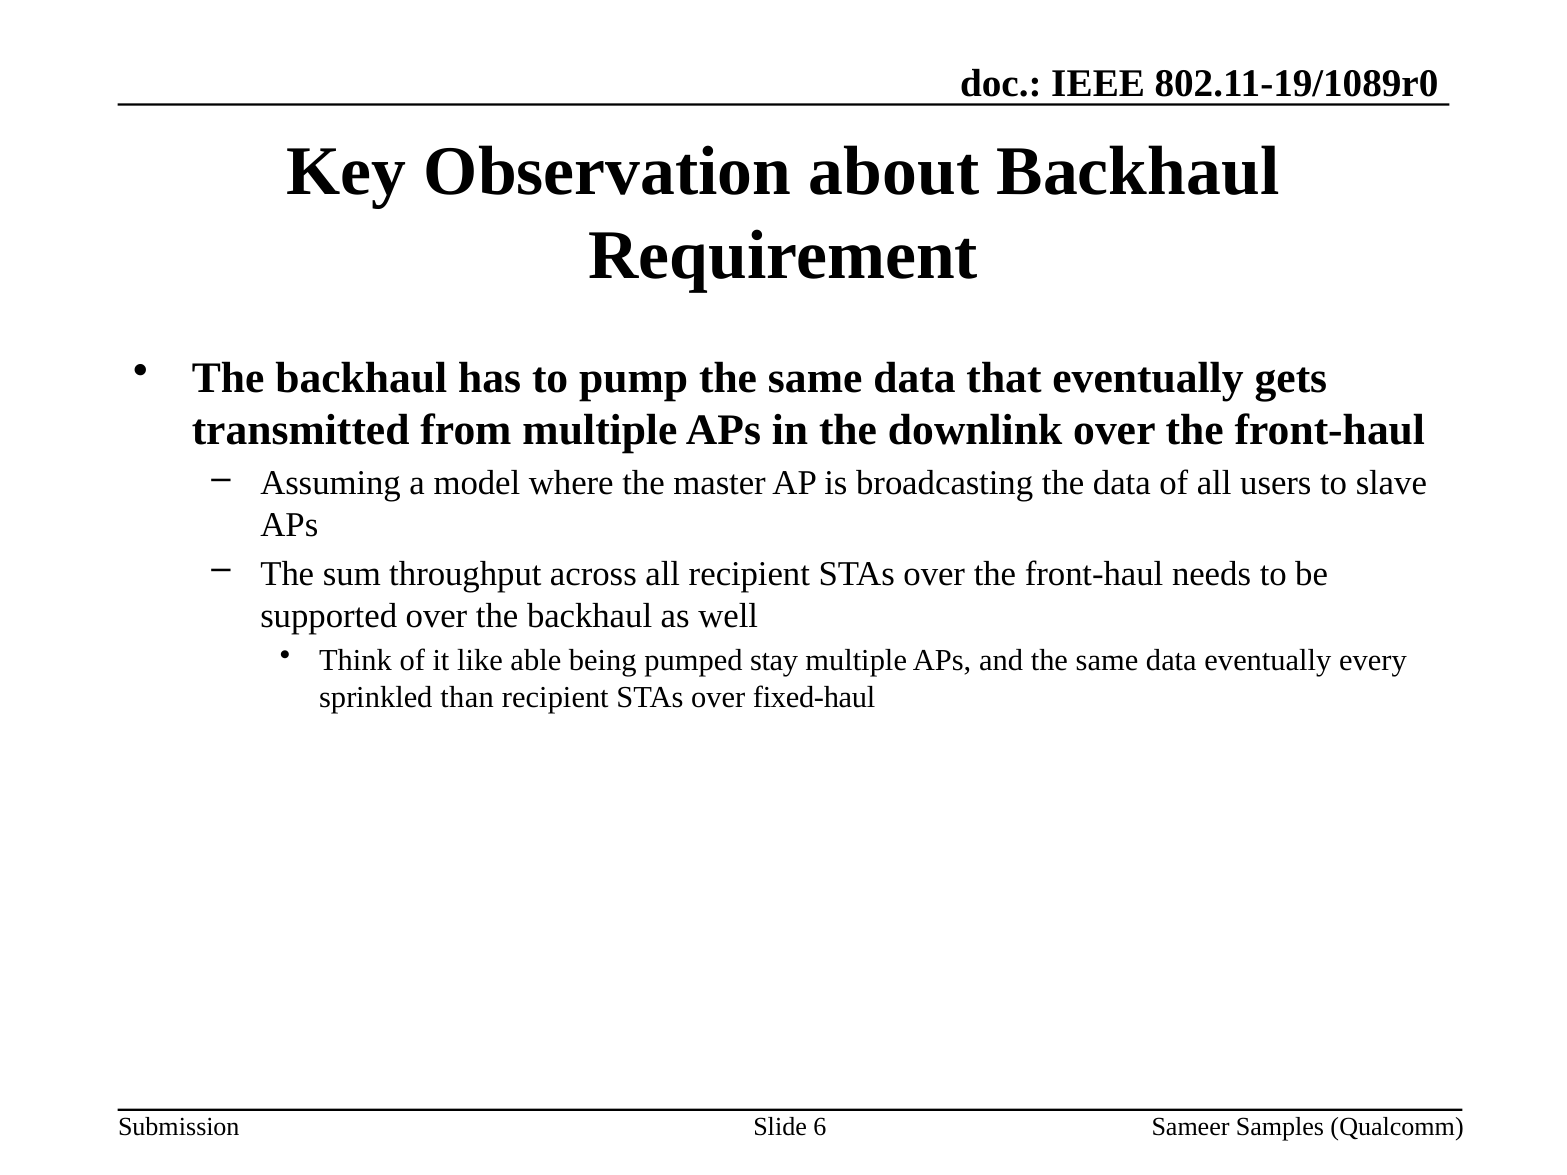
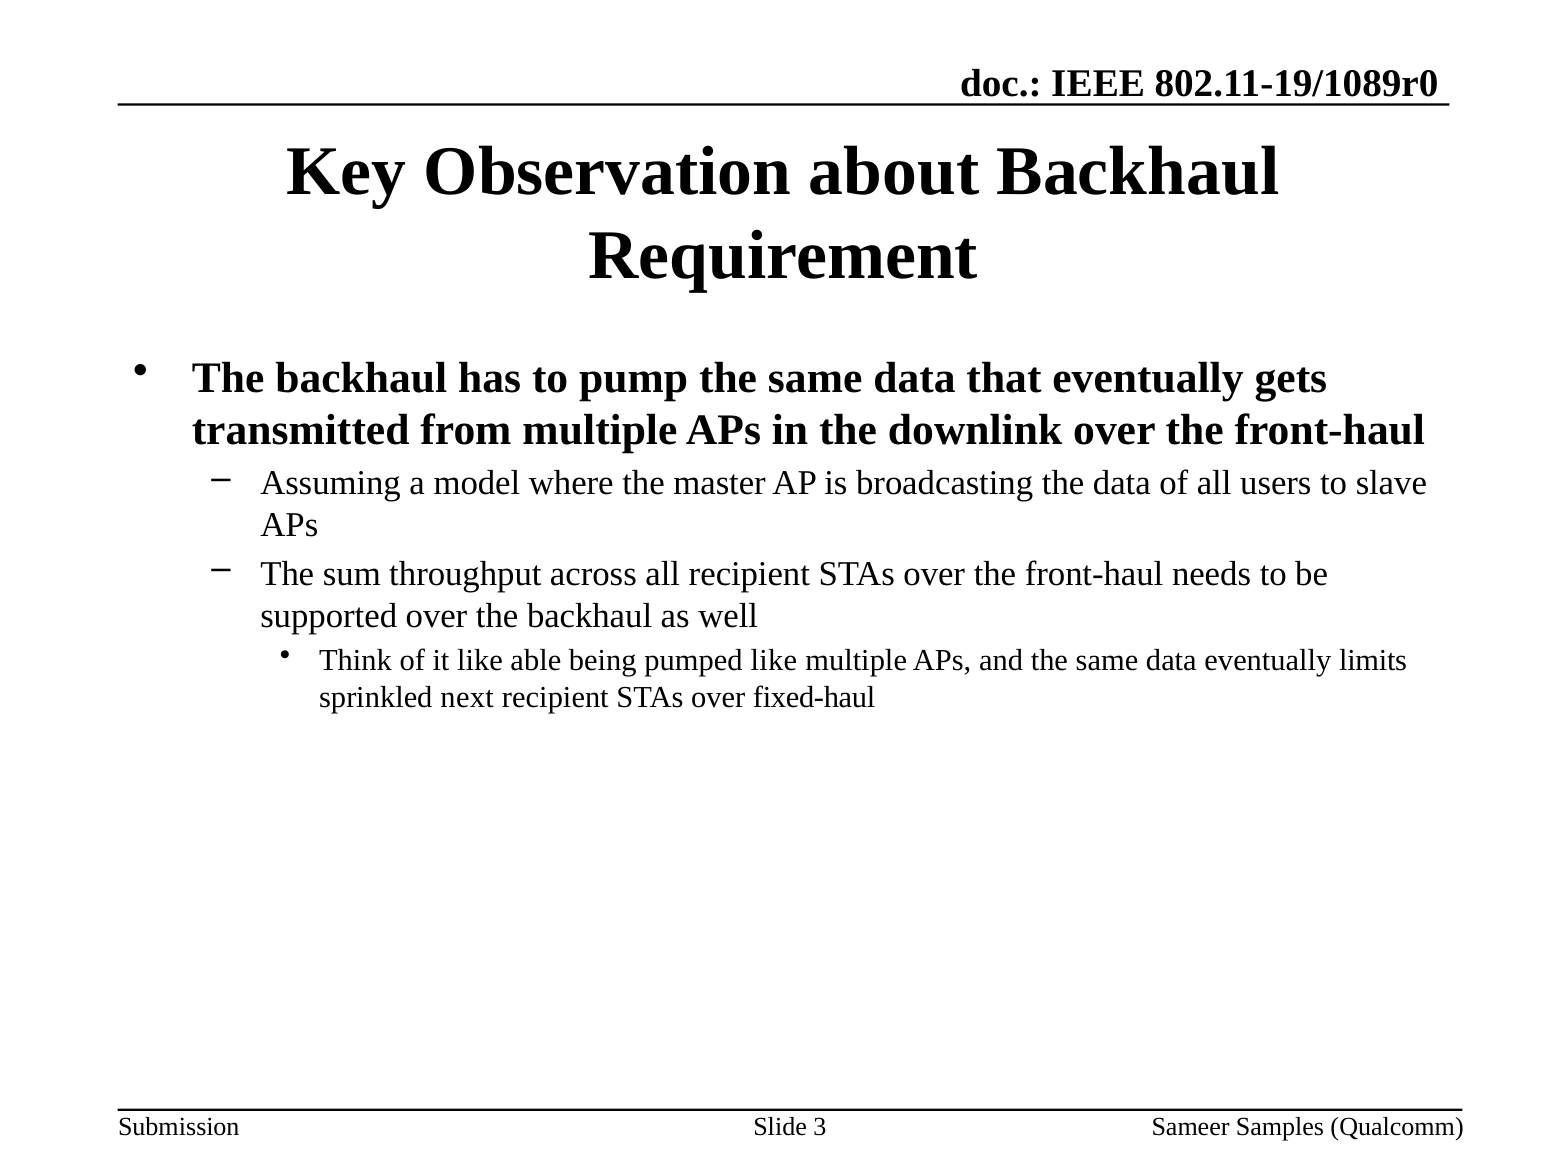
pumped stay: stay -> like (774, 661)
every: every -> limits (1373, 661)
than: than -> next (467, 697)
6: 6 -> 3 (820, 1127)
